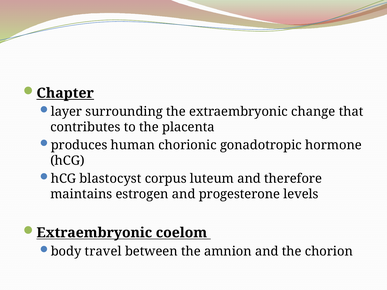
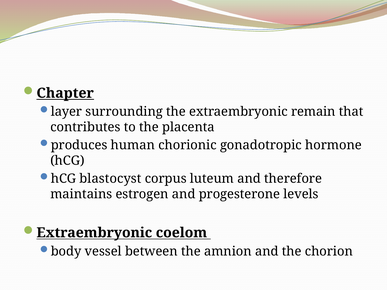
change: change -> remain (313, 112)
travel: travel -> vessel (103, 252)
